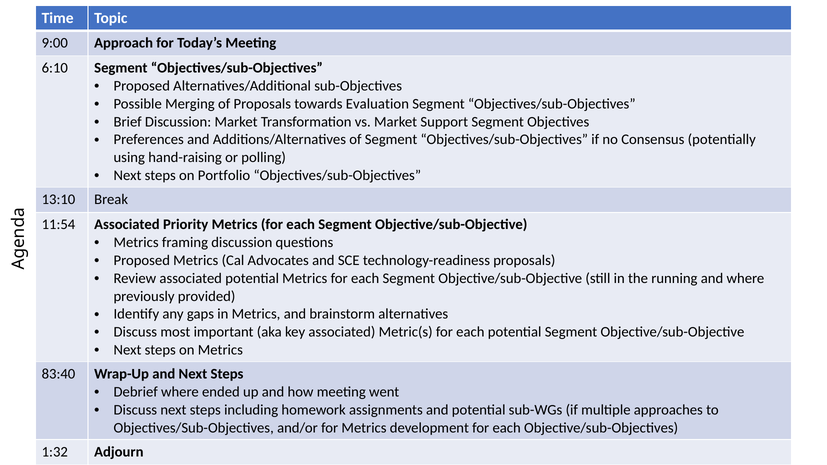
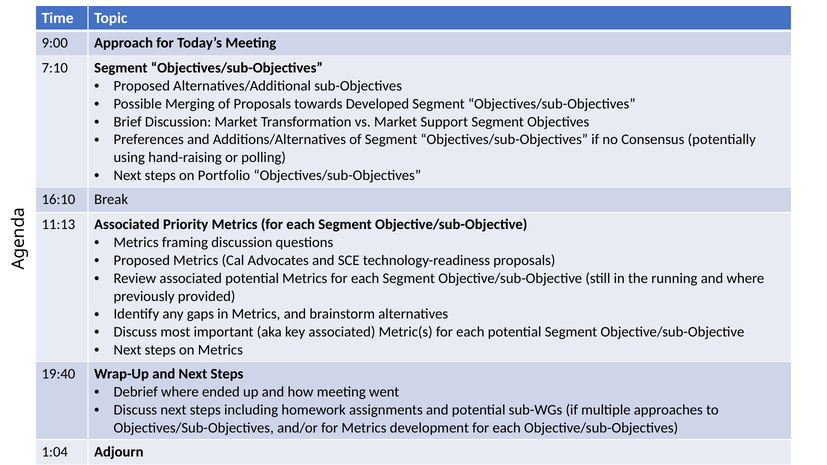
6:10: 6:10 -> 7:10 (55, 68)
Evaluation: Evaluation -> Developed (377, 104)
13:10: 13:10 -> 16:10 (58, 200)
11:54: 11:54 -> 11:13 (58, 225)
83:40: 83:40 -> 19:40 (58, 374)
1:32: 1:32 -> 1:04 (55, 452)
